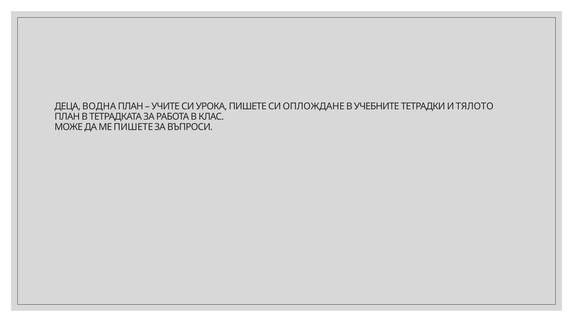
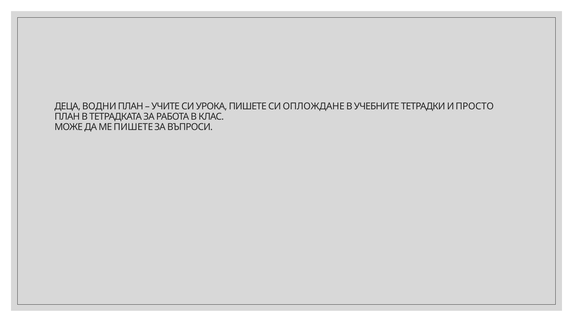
ВОДНА: ВОДНА -> ВОДНИ (99, 106)
ТЯЛОТО: ТЯЛОТО -> ПРОСТО (475, 106)
